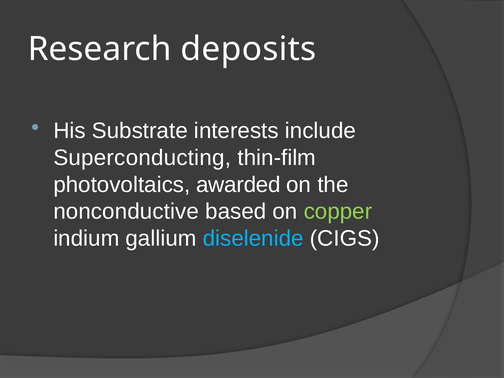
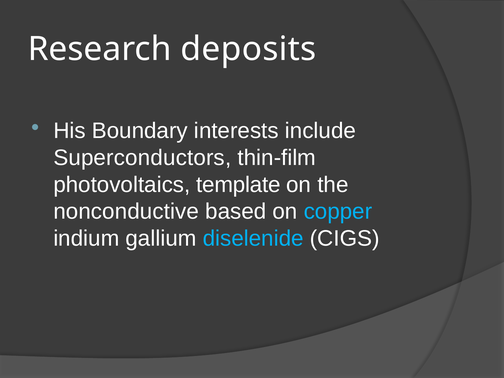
Substrate: Substrate -> Boundary (140, 131)
Superconducting: Superconducting -> Superconductors (142, 158)
awarded: awarded -> template (238, 185)
copper colour: light green -> light blue (338, 212)
